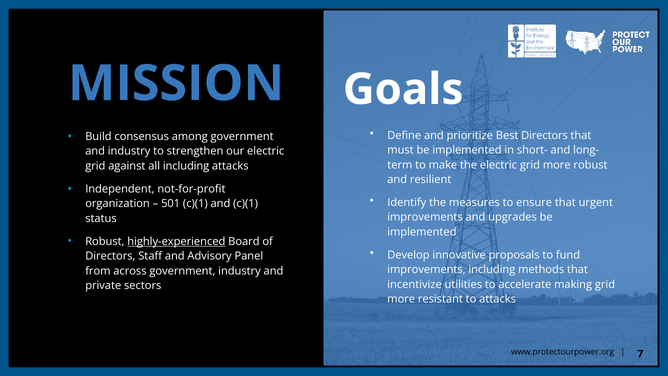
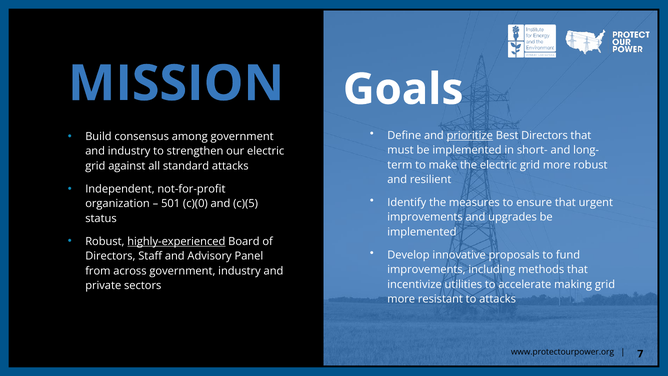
prioritize underline: none -> present (470, 135)
all including: including -> standard (186, 166)
501 c)(1: c)(1 -> c)(0 (195, 204)
and c)(1: c)(1 -> c)(5 (246, 204)
